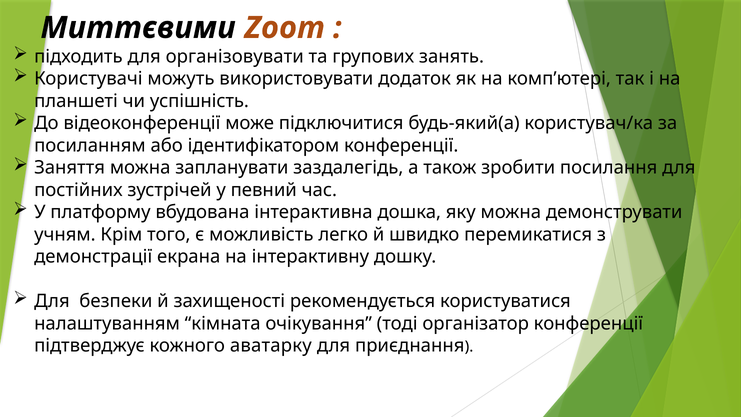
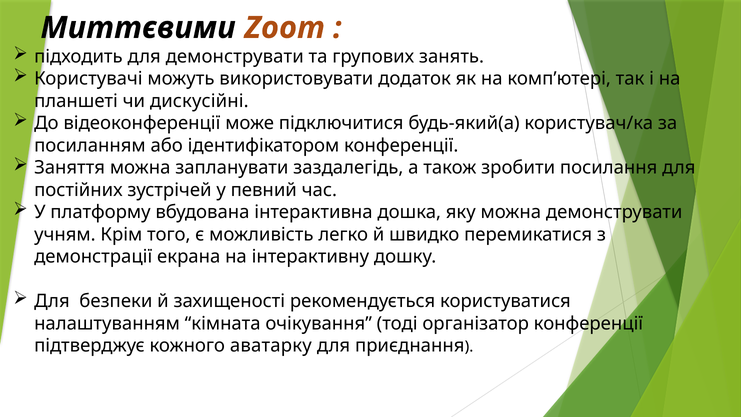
для організовувати: організовувати -> демонструвати (235, 57)
успішність: успішність -> дискусійні (199, 101)
